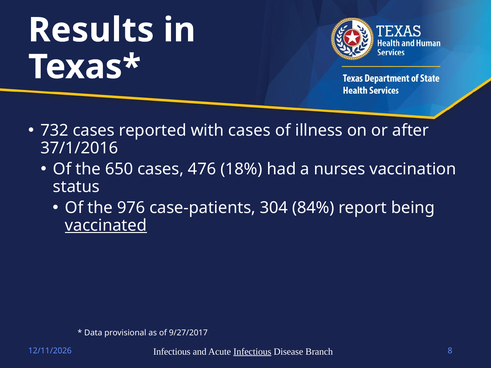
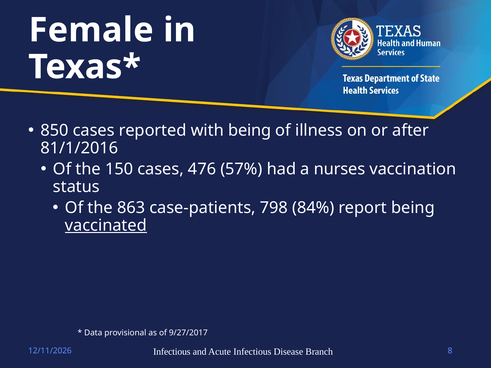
Results: Results -> Female (91, 30)
732: 732 -> 850 (54, 130)
with cases: cases -> being (250, 130)
37/1/2016: 37/1/2016 -> 81/1/2016 (79, 148)
650: 650 -> 150 (119, 169)
18%: 18% -> 57% (241, 169)
976: 976 -> 863 (131, 208)
304: 304 -> 798 (274, 208)
Infectious underline: present -> none (252, 352)
